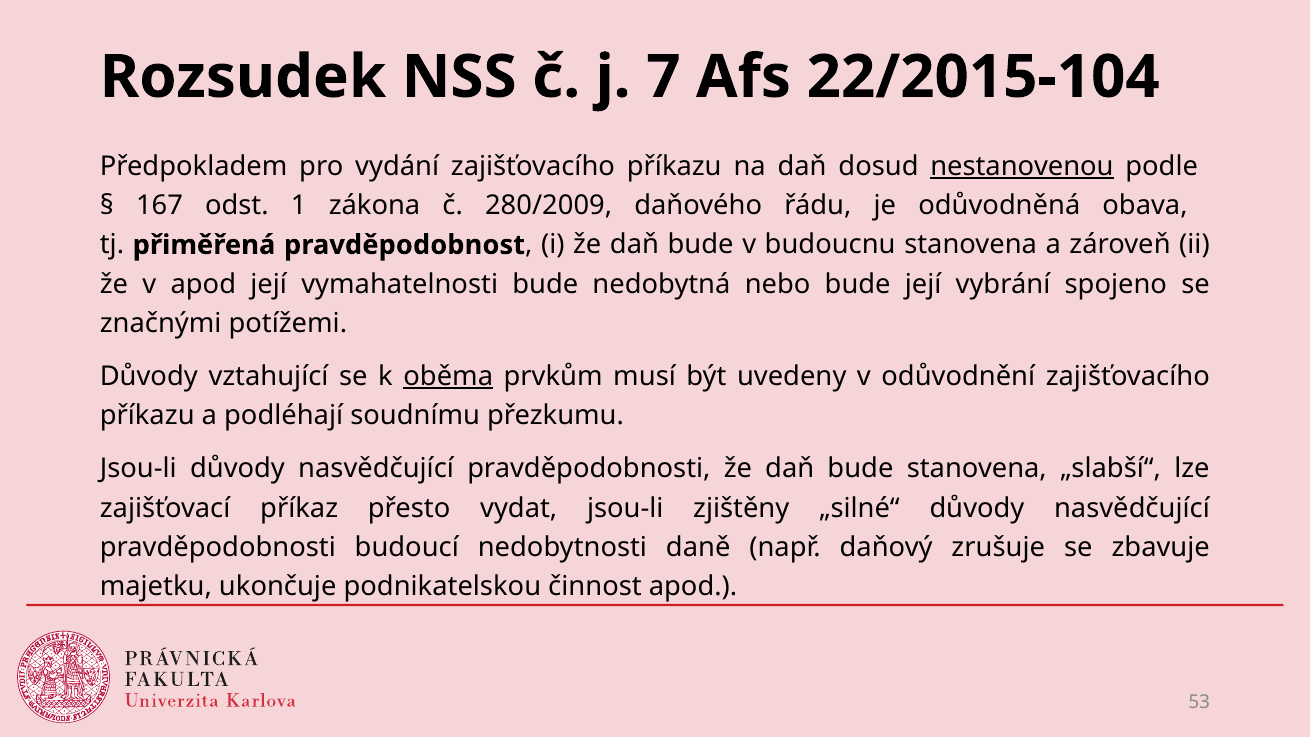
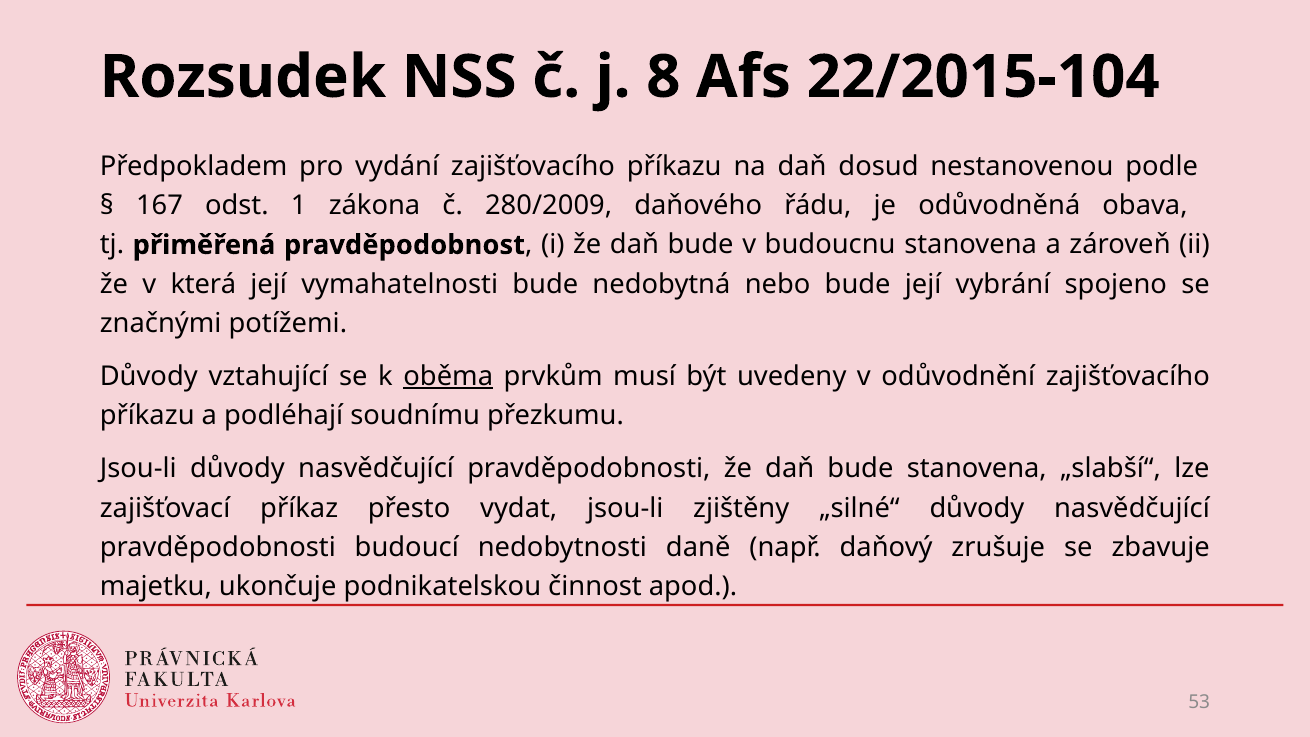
7: 7 -> 8 (663, 77)
nestanovenou underline: present -> none (1022, 166)
v apod: apod -> která (203, 284)
